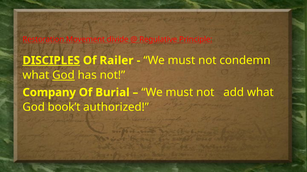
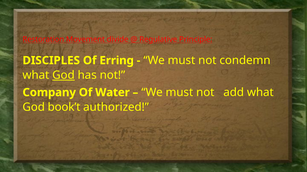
DISCIPLES underline: present -> none (51, 61)
Railer: Railer -> Erring (117, 61)
Burial: Burial -> Water (113, 93)
